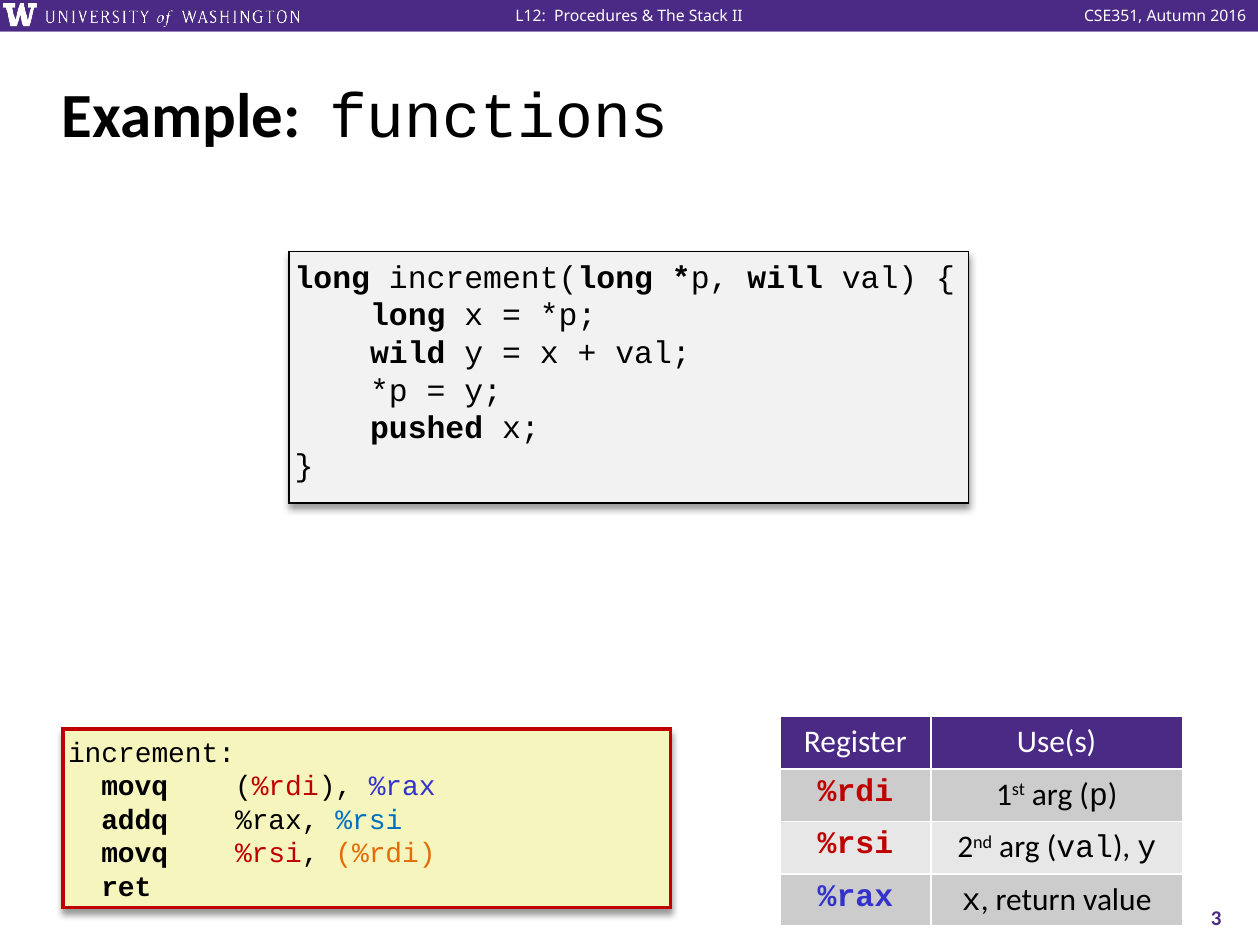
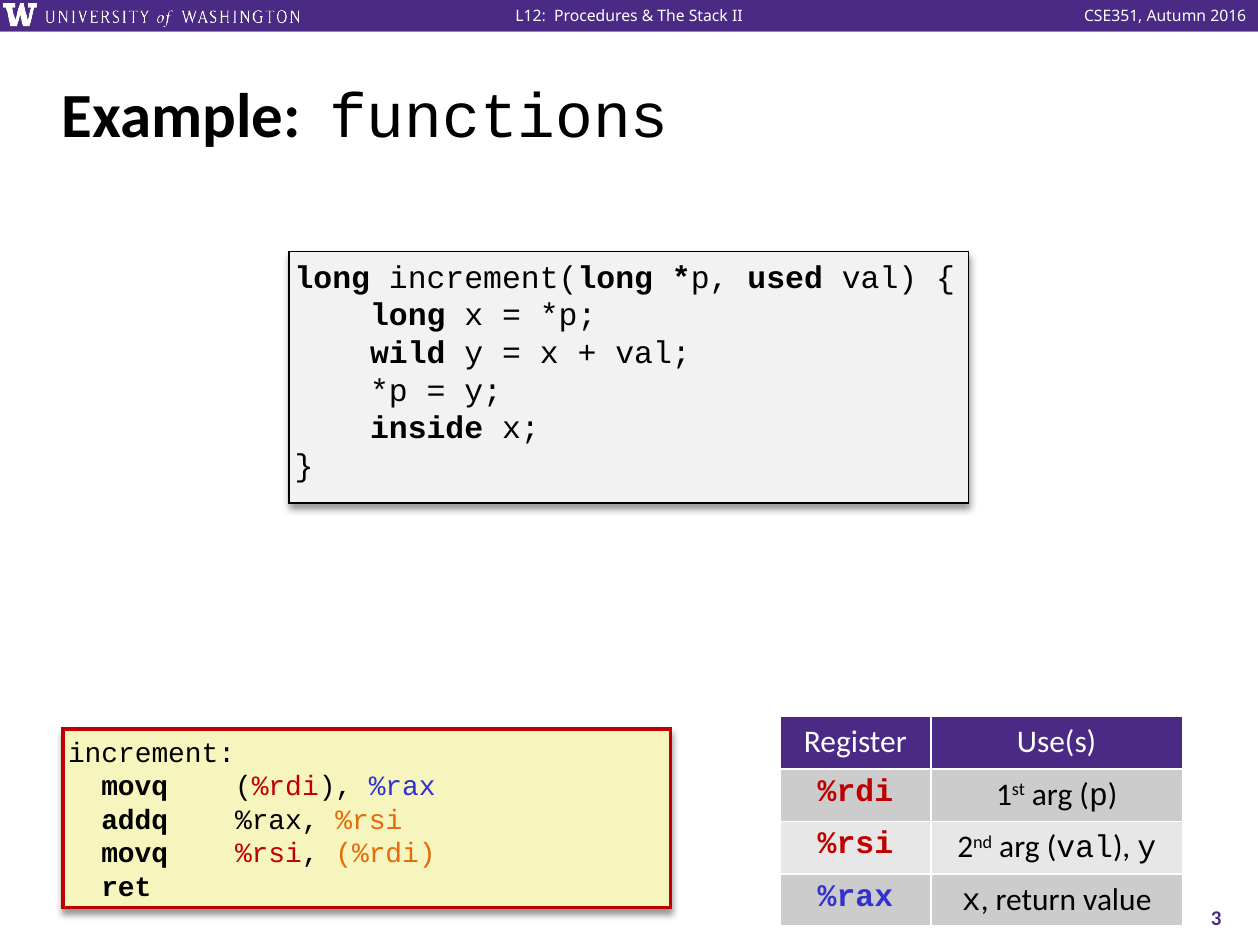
will: will -> used (785, 278)
pushed: pushed -> inside (427, 429)
%rsi colour: blue -> orange (369, 821)
